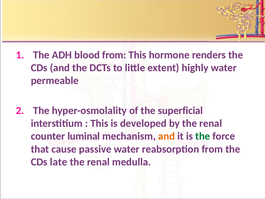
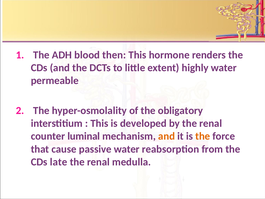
blood from: from -> then (114, 55)
superficial: superficial -> obligatory (180, 110)
the colour: green -> orange (203, 136)
